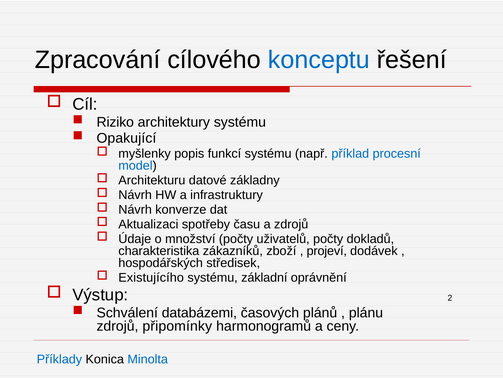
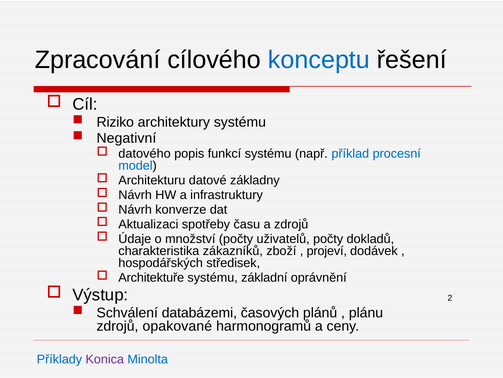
Opakující: Opakující -> Negativní (126, 138)
myšlenky: myšlenky -> datového (145, 153)
Existujícího: Existujícího -> Architektuře (151, 277)
připomínky: připomínky -> opakované (177, 326)
Konica colour: black -> purple (105, 359)
